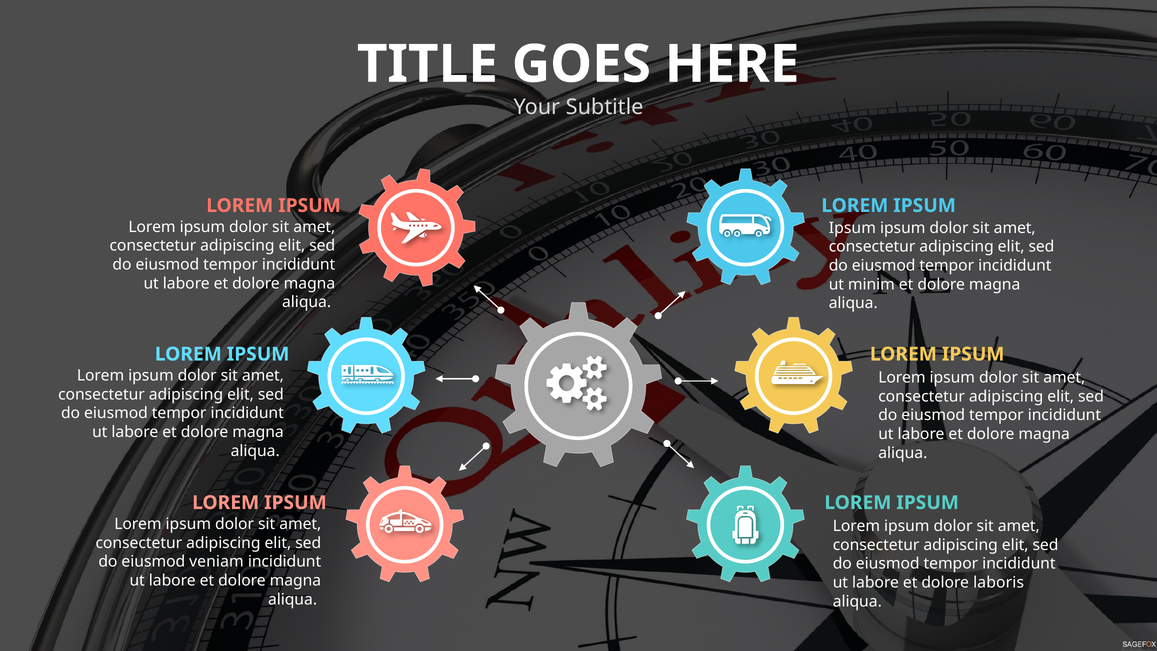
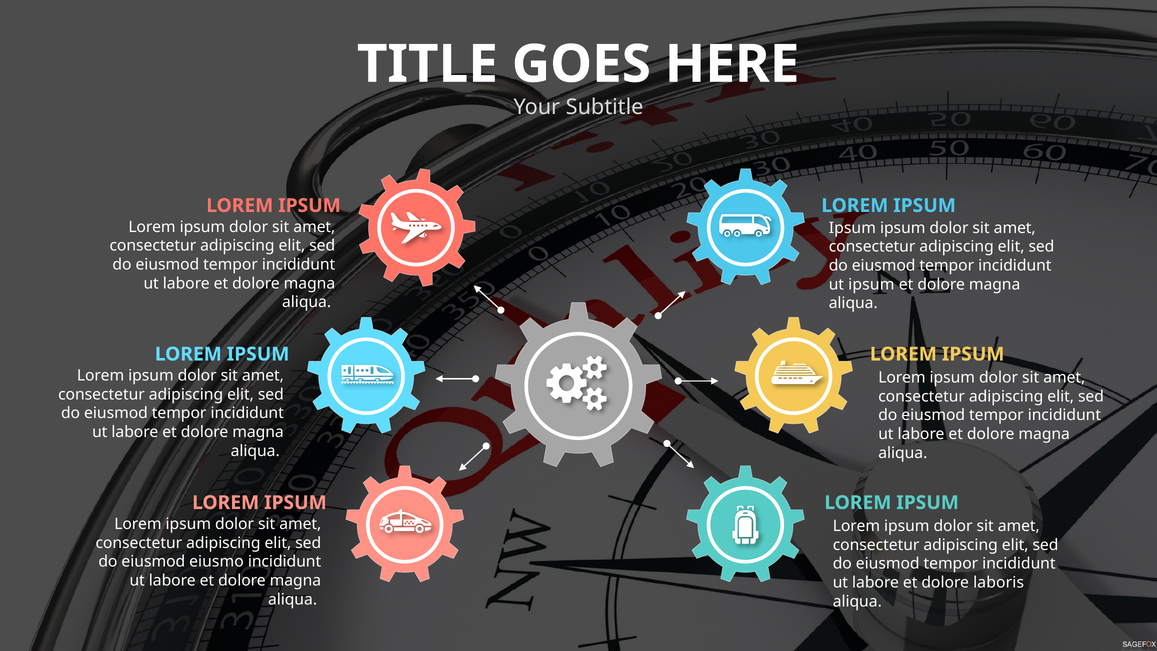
ut minim: minim -> ipsum (871, 284)
veniam: veniam -> eiusmo (216, 562)
